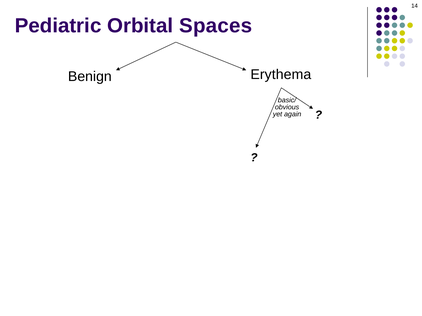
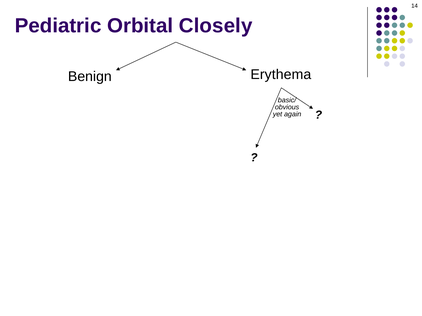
Spaces: Spaces -> Closely (216, 26)
